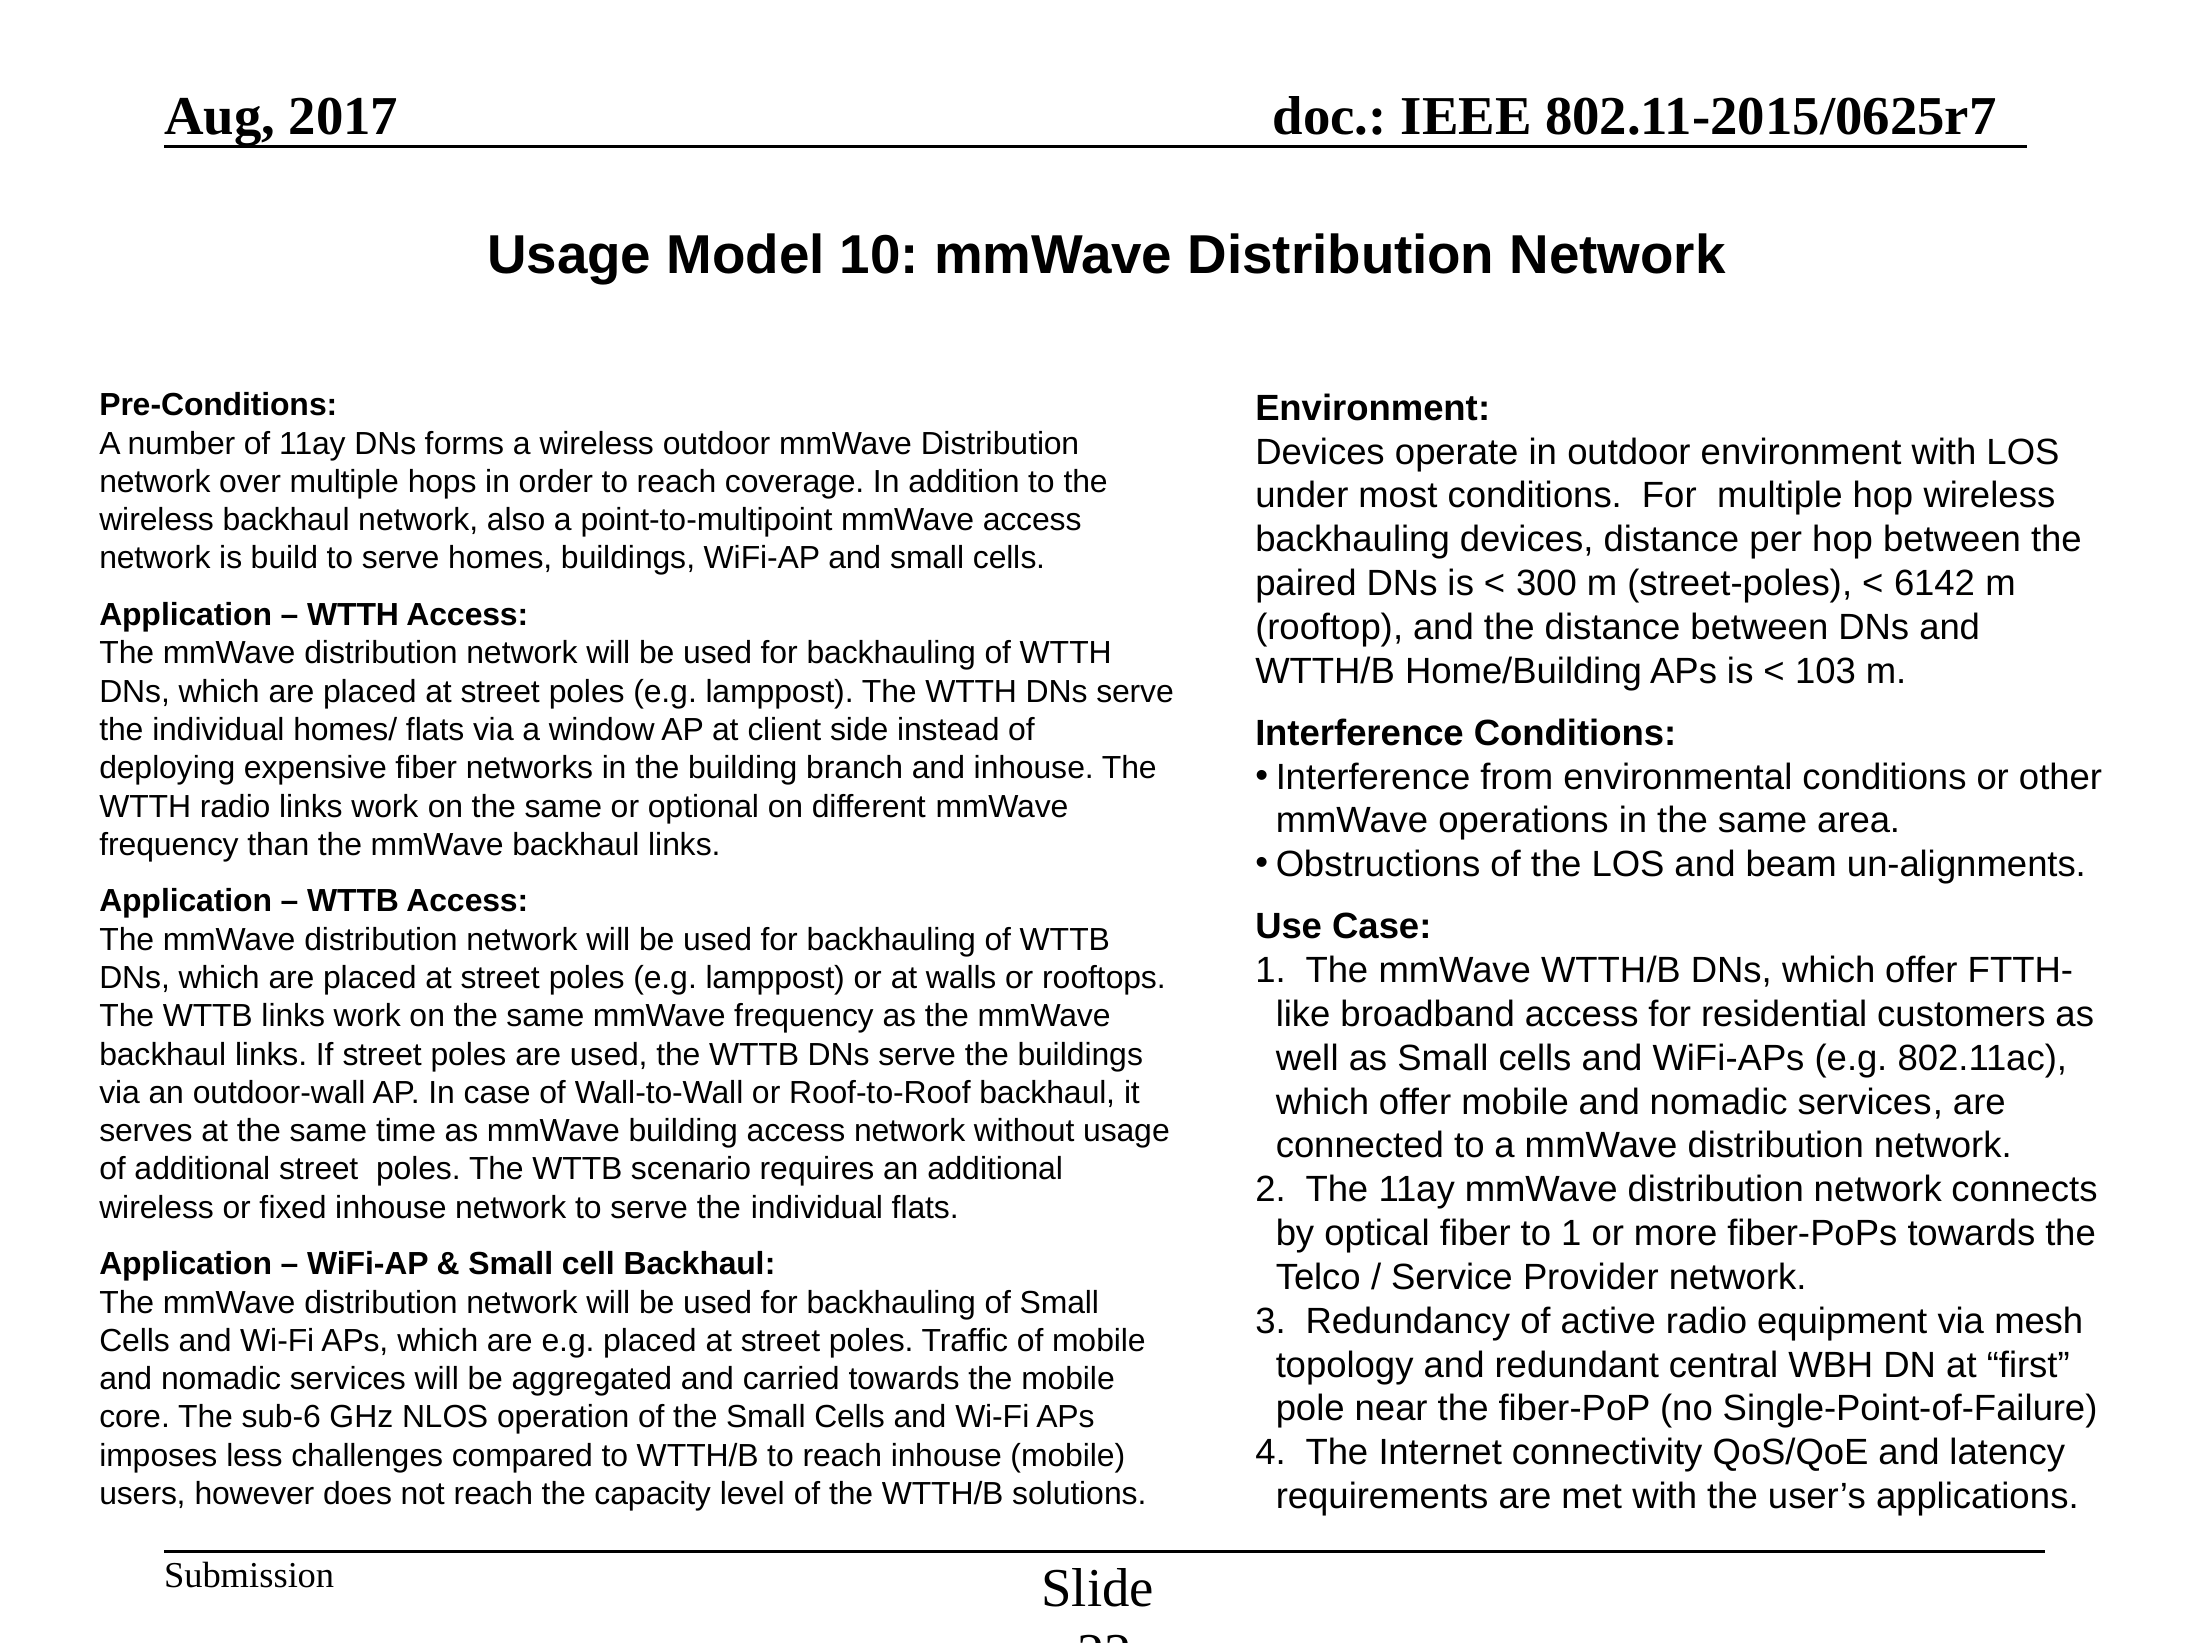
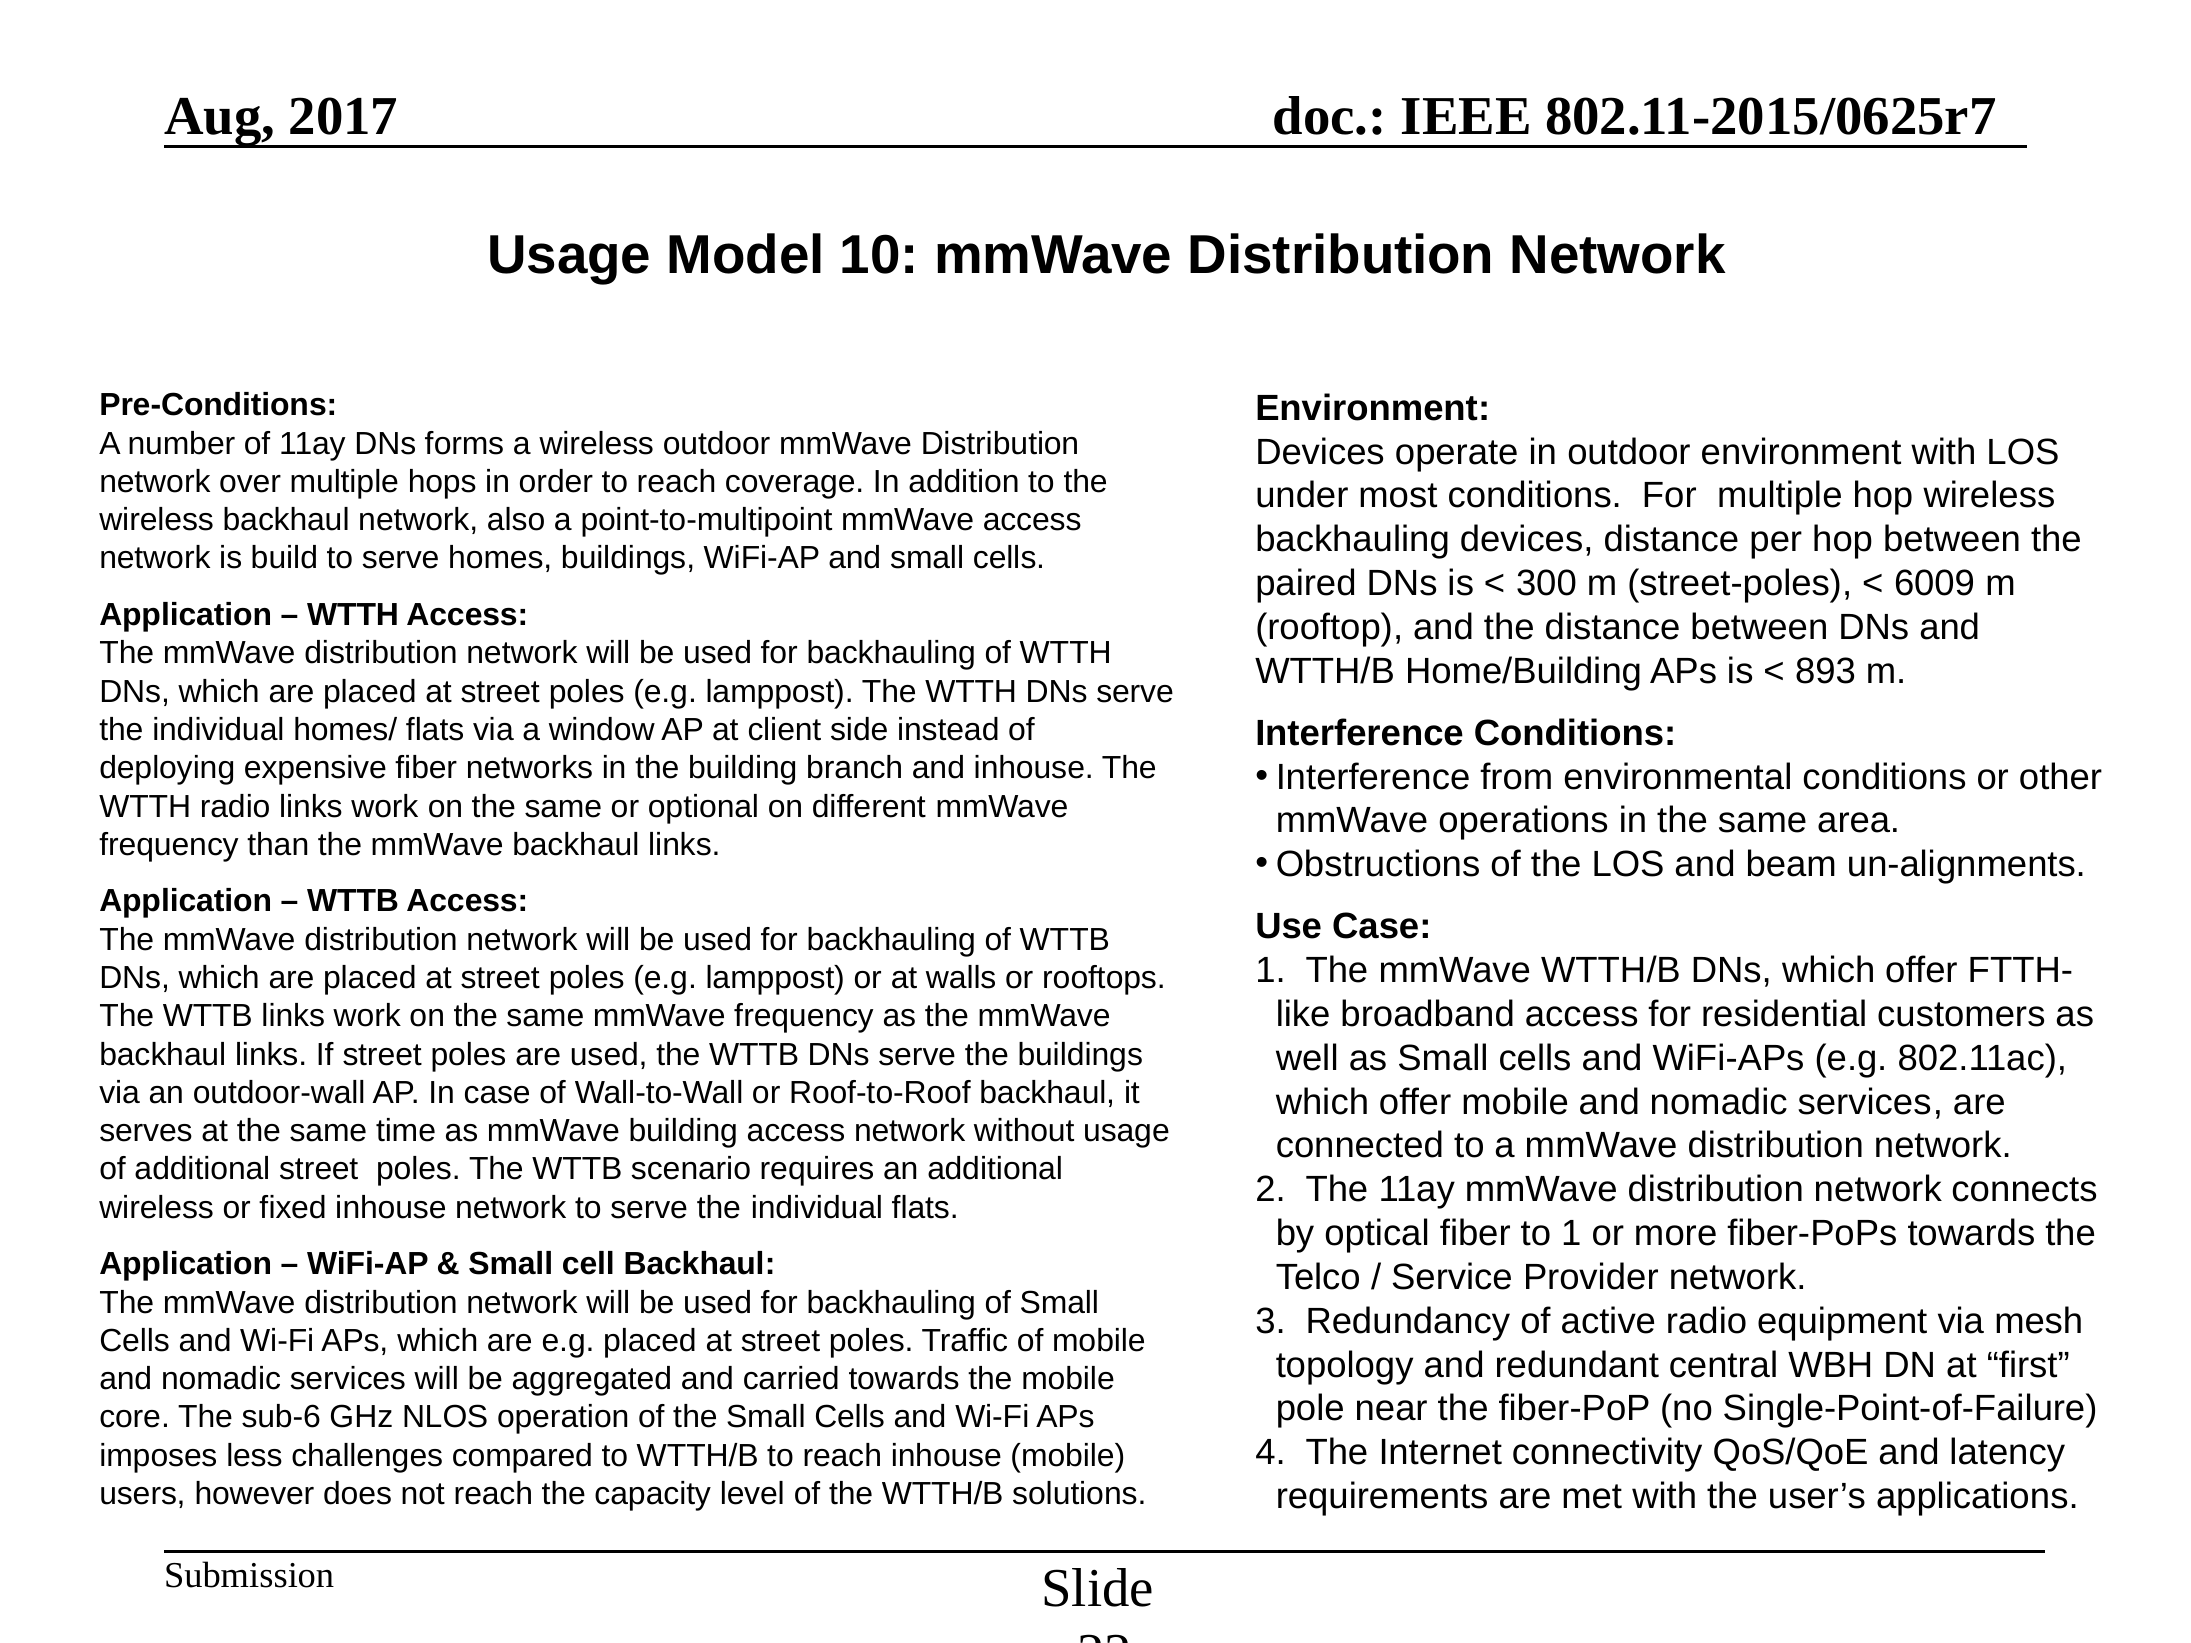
6142: 6142 -> 6009 (1934, 584)
103: 103 -> 893 (1825, 671)
